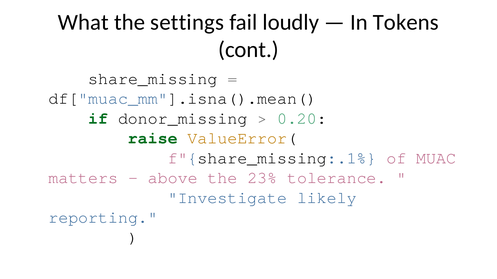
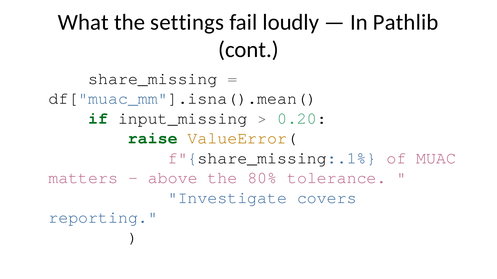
Tokens: Tokens -> Pathlib (406, 22)
donor_missing: donor_missing -> input_missing (183, 119)
23%: 23% -> 80% (262, 178)
likely: likely -> covers (327, 198)
